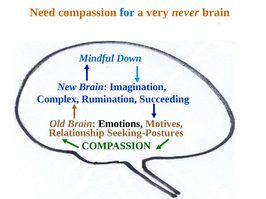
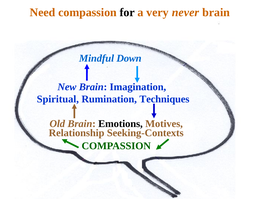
for colour: blue -> black (127, 12)
Complex: Complex -> Spiritual (58, 99)
Succeeding: Succeeding -> Techniques (164, 99)
Seeking-Postures: Seeking-Postures -> Seeking-Contexts (145, 133)
